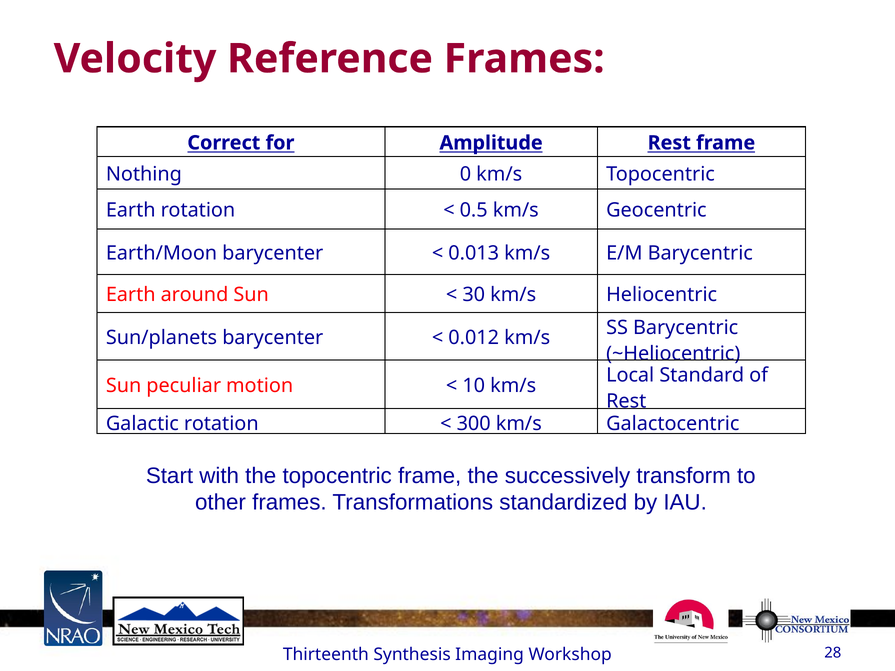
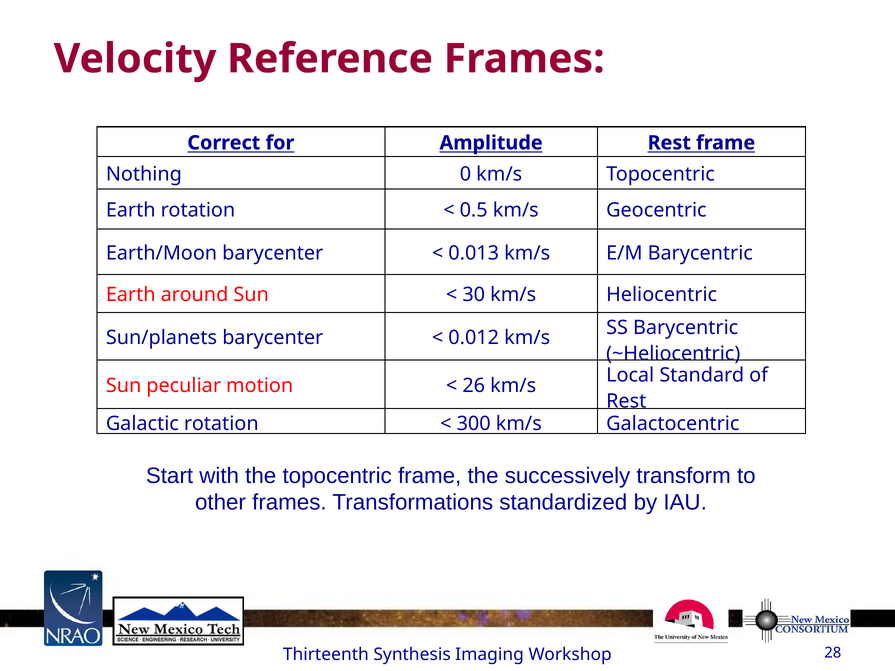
10: 10 -> 26 (474, 386)
